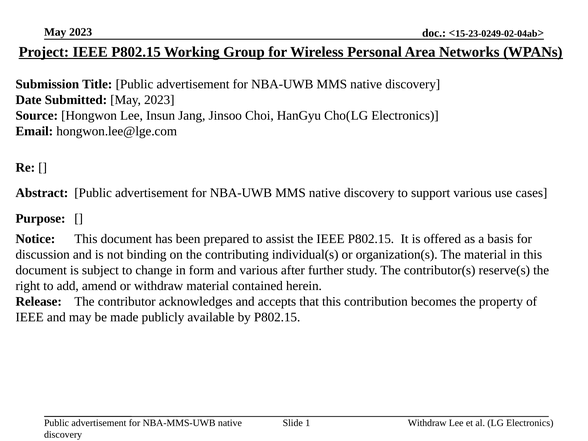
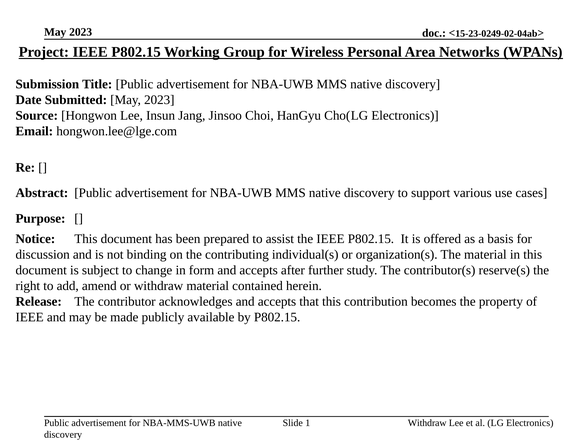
form and various: various -> accepts (259, 270)
